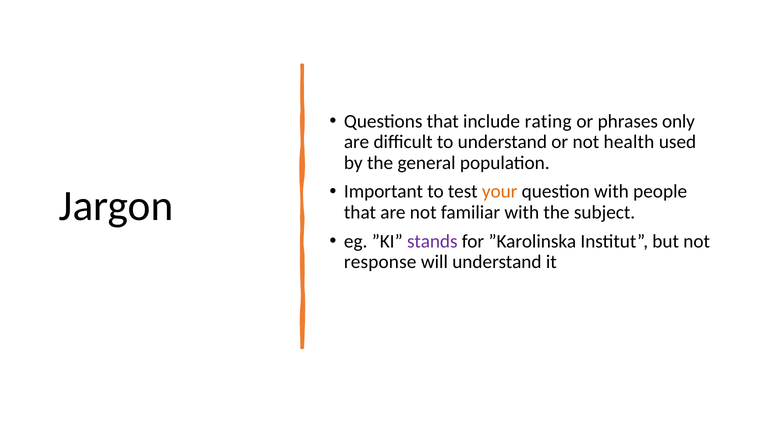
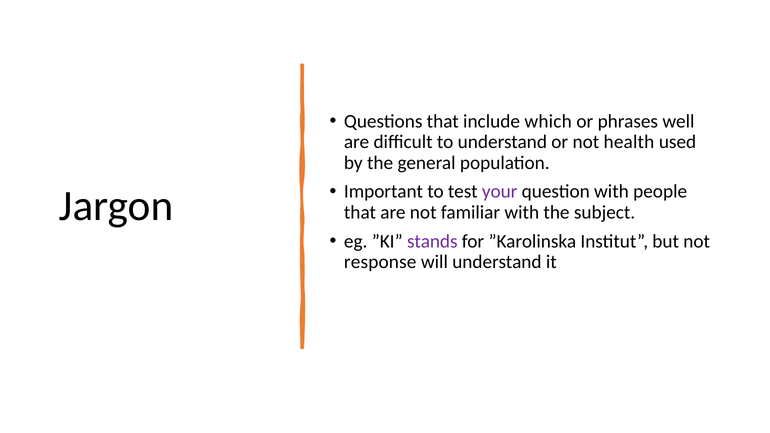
rating: rating -> which (548, 121)
only: only -> well (678, 121)
your colour: orange -> purple (500, 192)
